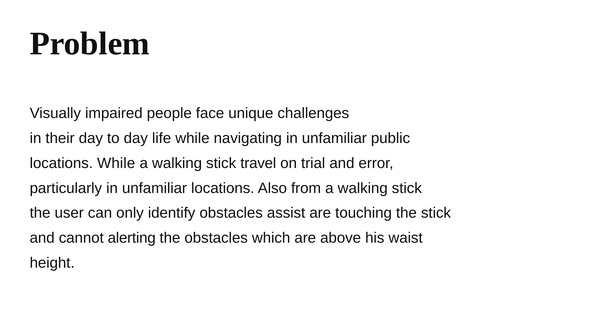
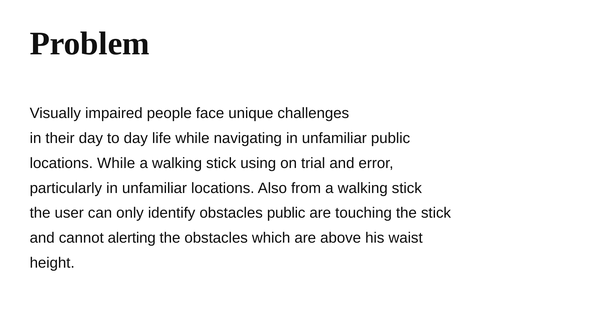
travel: travel -> using (258, 163)
obstacles assist: assist -> public (286, 213)
